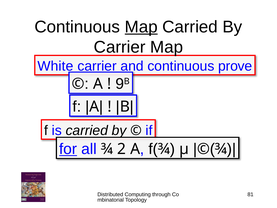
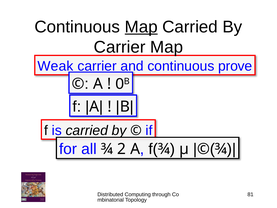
White: White -> Weak (55, 66)
9: 9 -> 0 (120, 84)
for underline: present -> none (68, 149)
